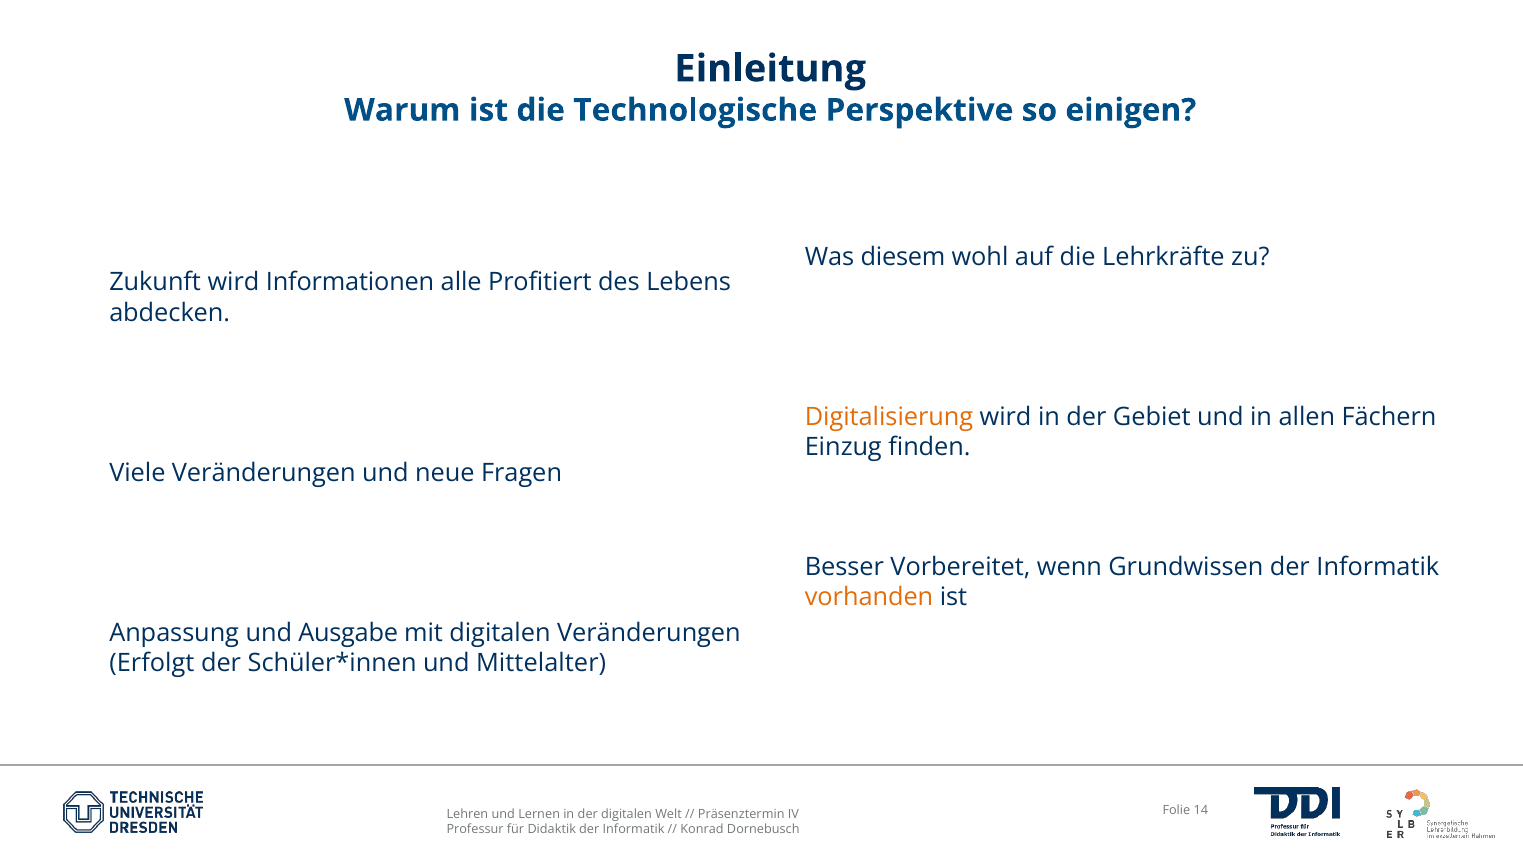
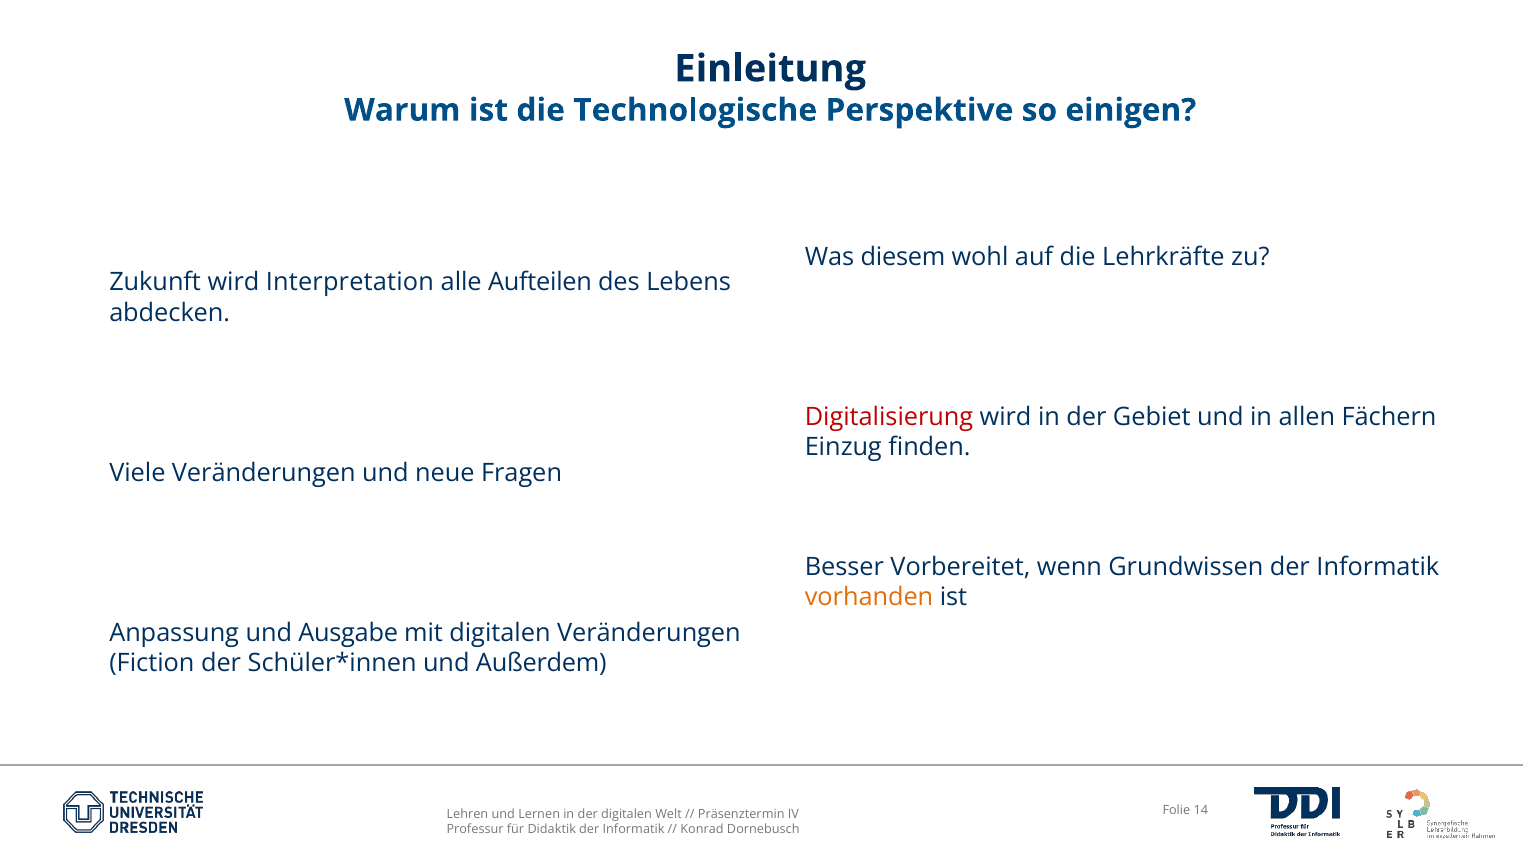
Informationen: Informationen -> Interpretation (350, 282)
Profitiert: Profitiert -> Aufteilen (540, 282)
Digitalisierung colour: orange -> red (889, 417)
Erfolgt: Erfolgt -> Fiction (152, 663)
Mittelalter: Mittelalter -> Außerdem (541, 663)
